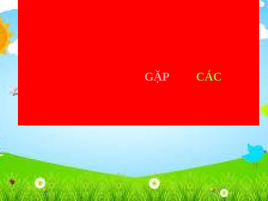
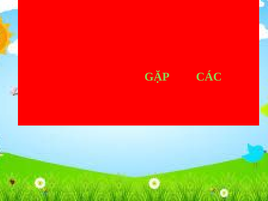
GẶP colour: pink -> light green (157, 77)
